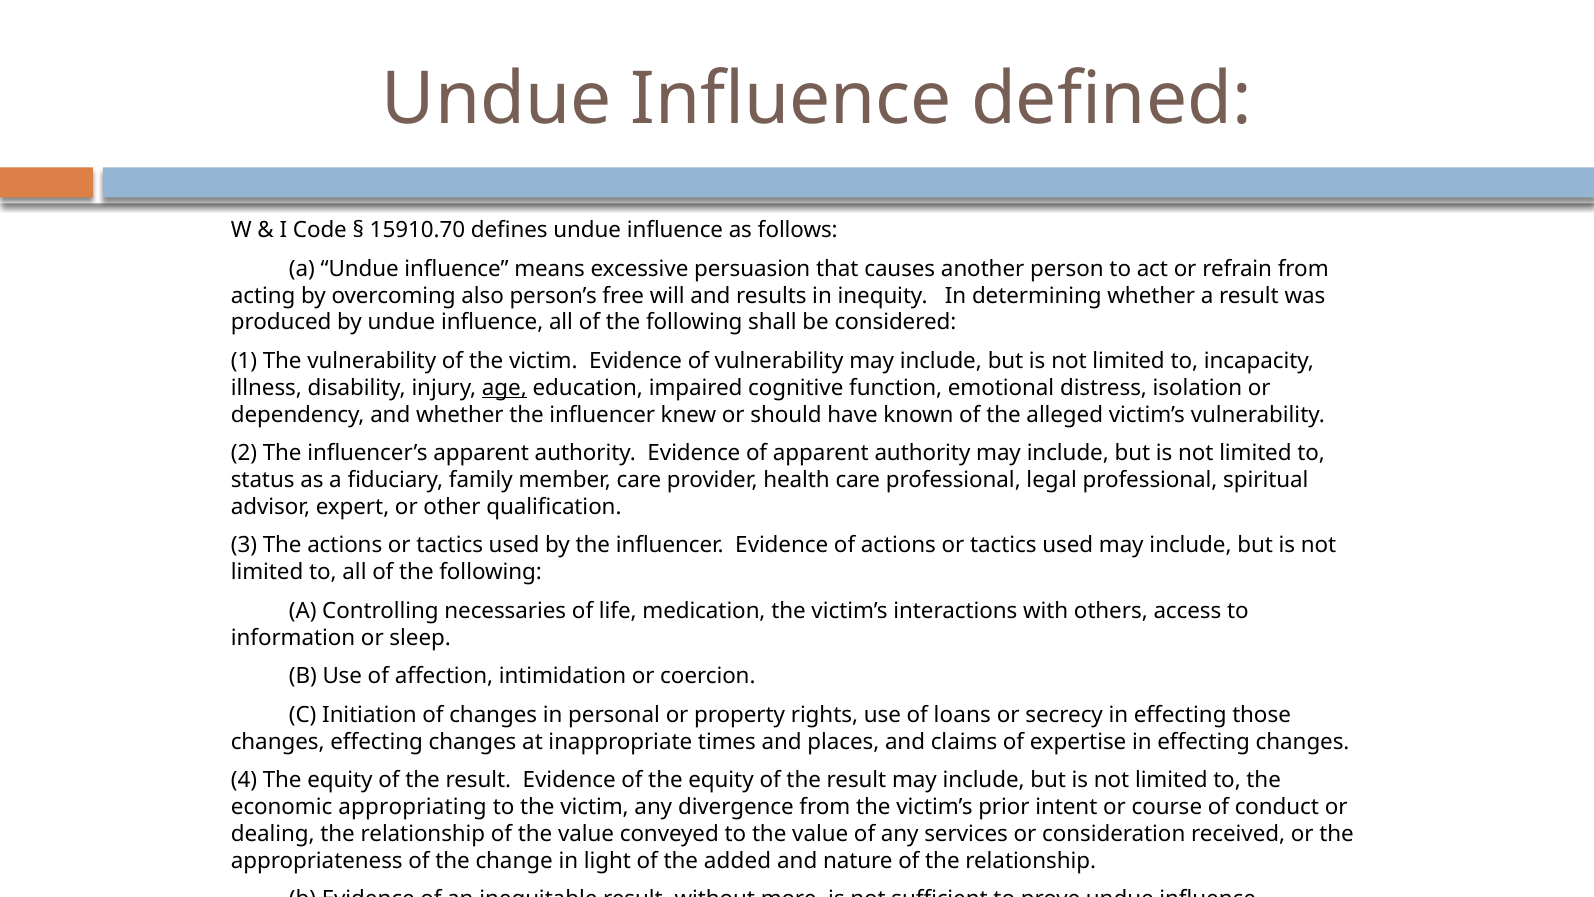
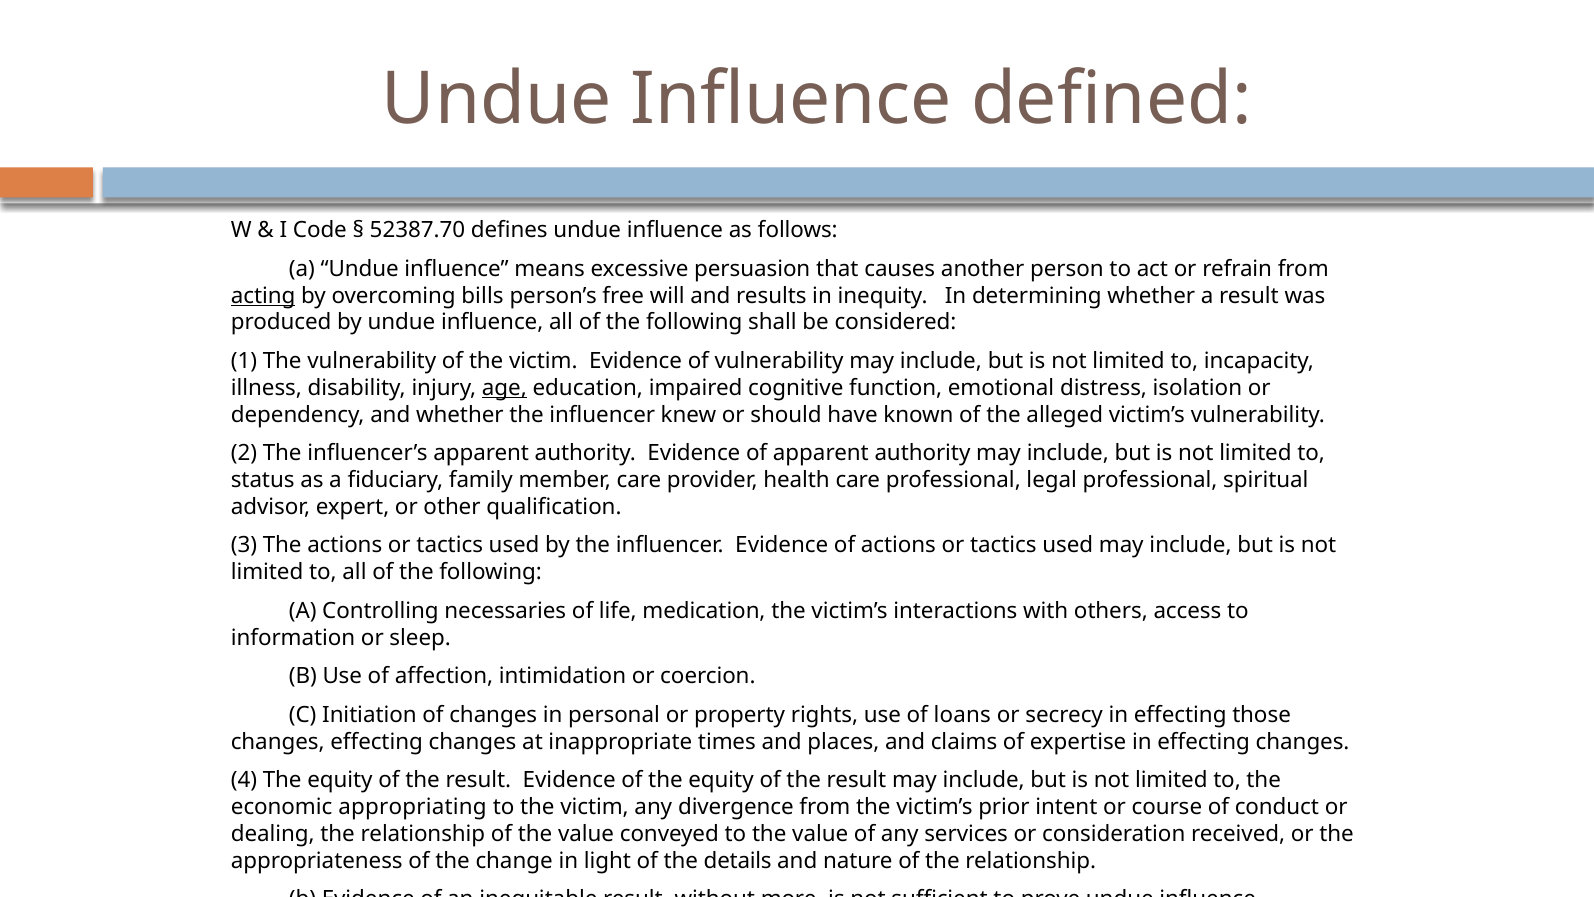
15910.70: 15910.70 -> 52387.70 (417, 230)
acting underline: none -> present (263, 295)
also: also -> bills (482, 295)
added: added -> details (738, 861)
